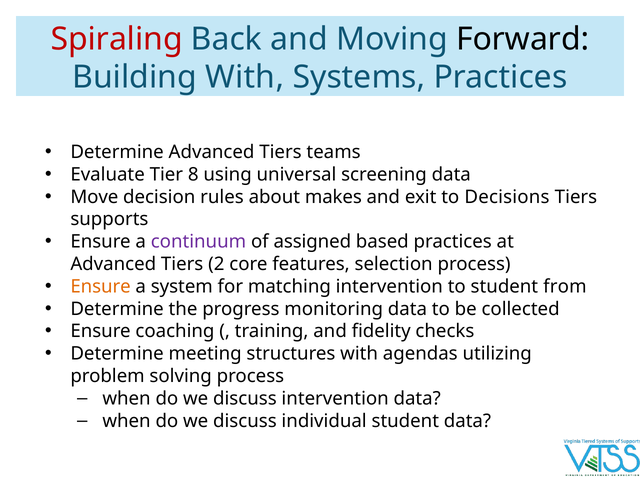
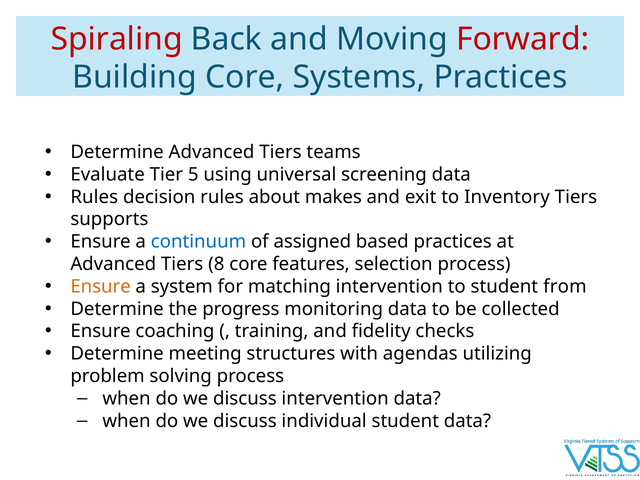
Forward colour: black -> red (523, 39)
Building With: With -> Core (245, 77)
8: 8 -> 5 (193, 174)
Move: Move -> Rules (94, 197)
Decisions: Decisions -> Inventory (507, 197)
continuum colour: purple -> blue (198, 242)
2: 2 -> 8 (216, 264)
